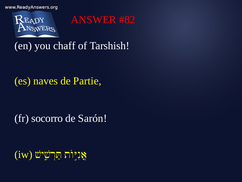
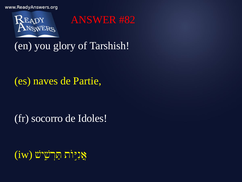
chaff: chaff -> glory (64, 46)
Sarón: Sarón -> Idoles (93, 118)
